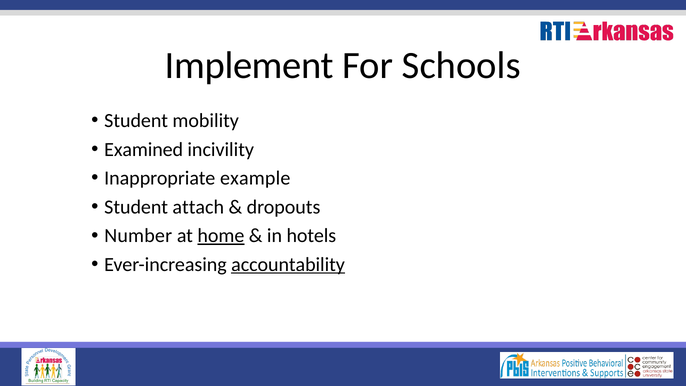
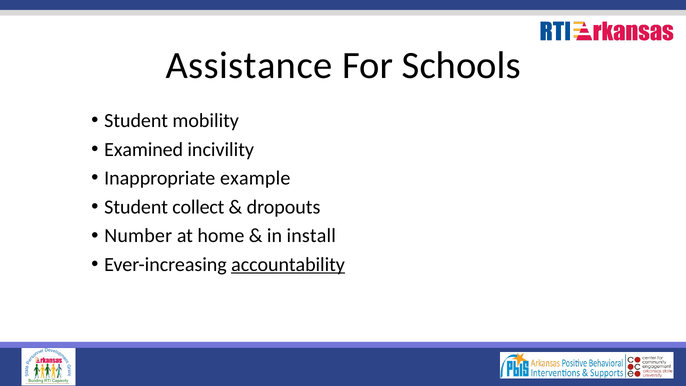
Implement: Implement -> Assistance (249, 66)
attach: attach -> collect (198, 207)
home underline: present -> none (221, 236)
hotels: hotels -> install (311, 236)
